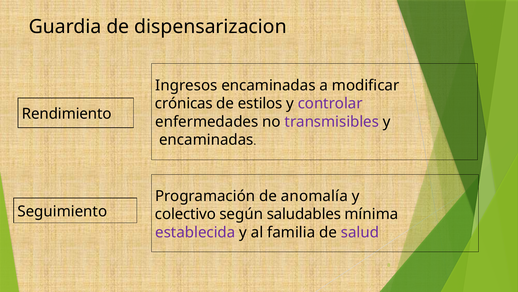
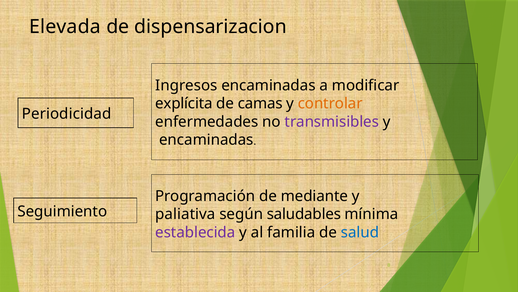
Guardia: Guardia -> Elevada (65, 27)
crónicas: crónicas -> explícita (184, 103)
estilos: estilos -> camas (260, 103)
controlar colour: purple -> orange (330, 103)
Rendimiento: Rendimiento -> Periodicidad (67, 114)
anomalía: anomalía -> mediante (314, 196)
colectivo: colectivo -> paliativa (185, 214)
salud colour: purple -> blue (360, 232)
